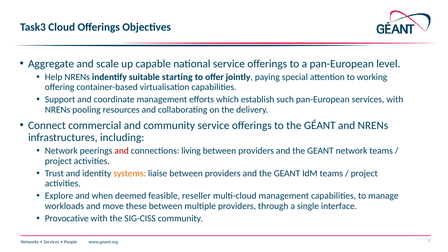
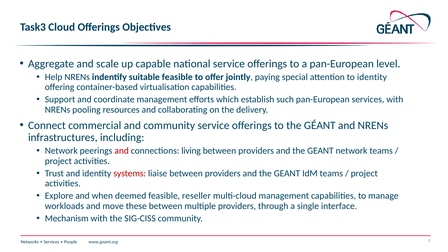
suitable starting: starting -> feasible (177, 77)
to working: working -> identity (372, 77)
systems colour: orange -> red (130, 173)
Provocative: Provocative -> Mechanism (67, 218)
